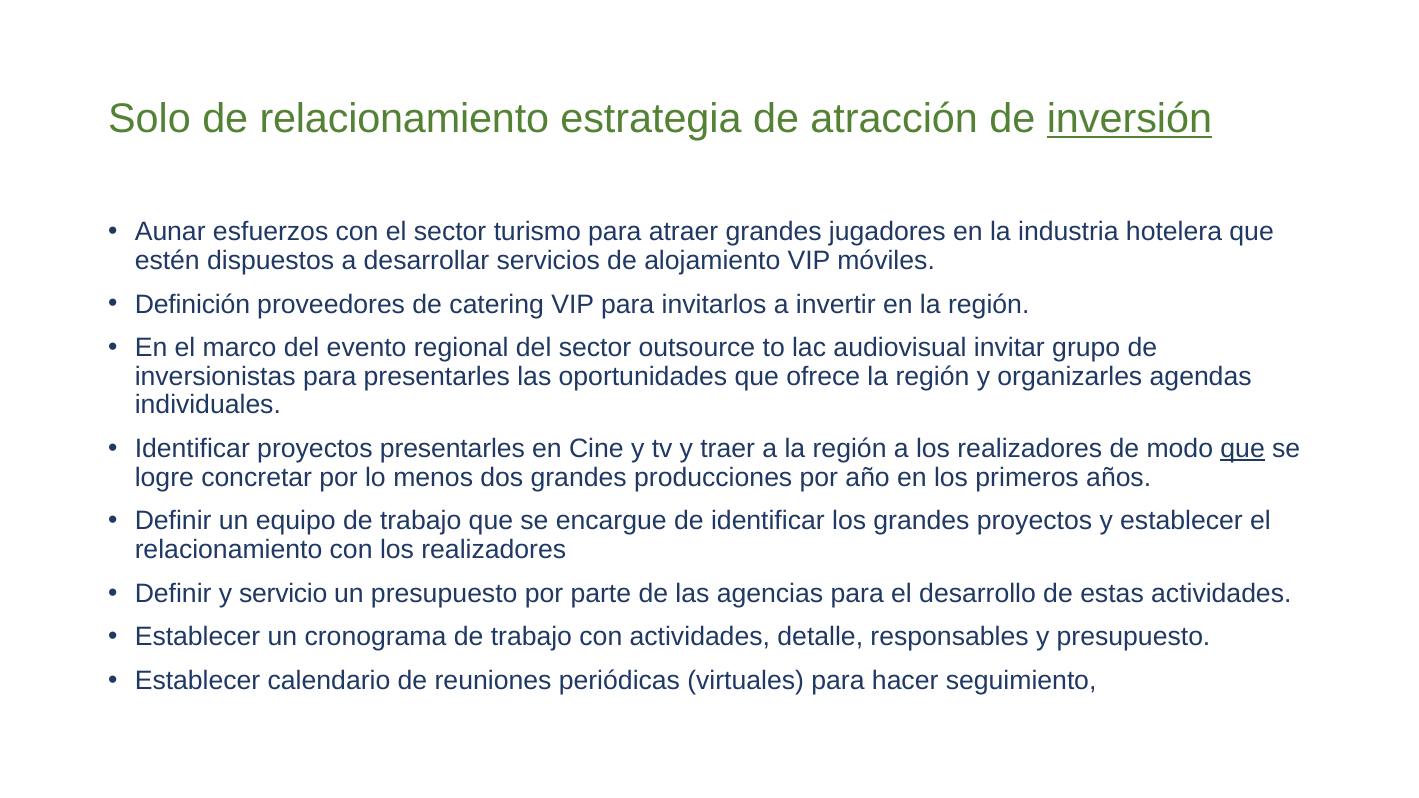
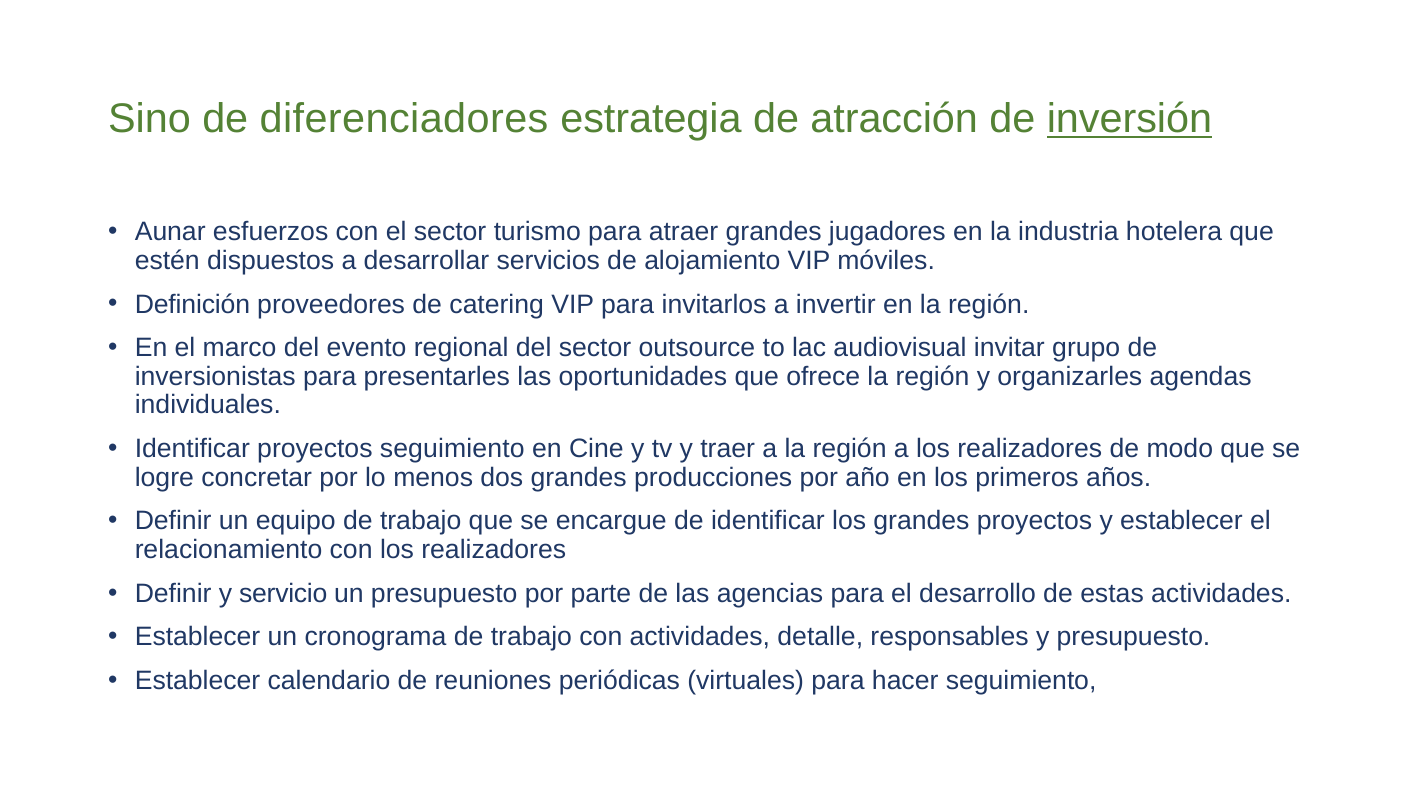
Solo: Solo -> Sino (150, 119)
de relacionamiento: relacionamiento -> diferenciadores (404, 119)
proyectos presentarles: presentarles -> seguimiento (452, 449)
que underline: present -> none (1243, 449)
